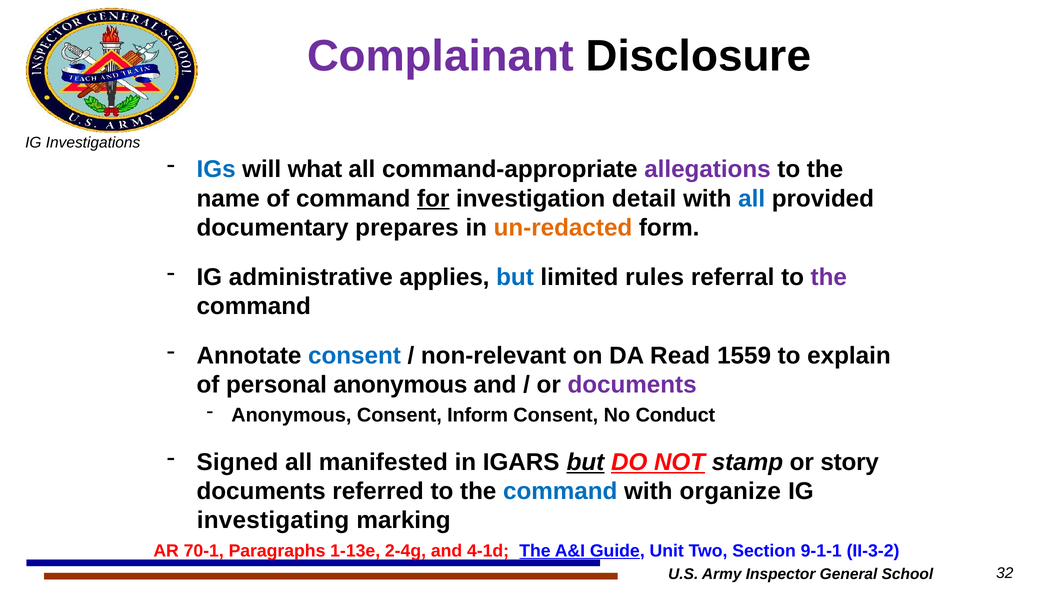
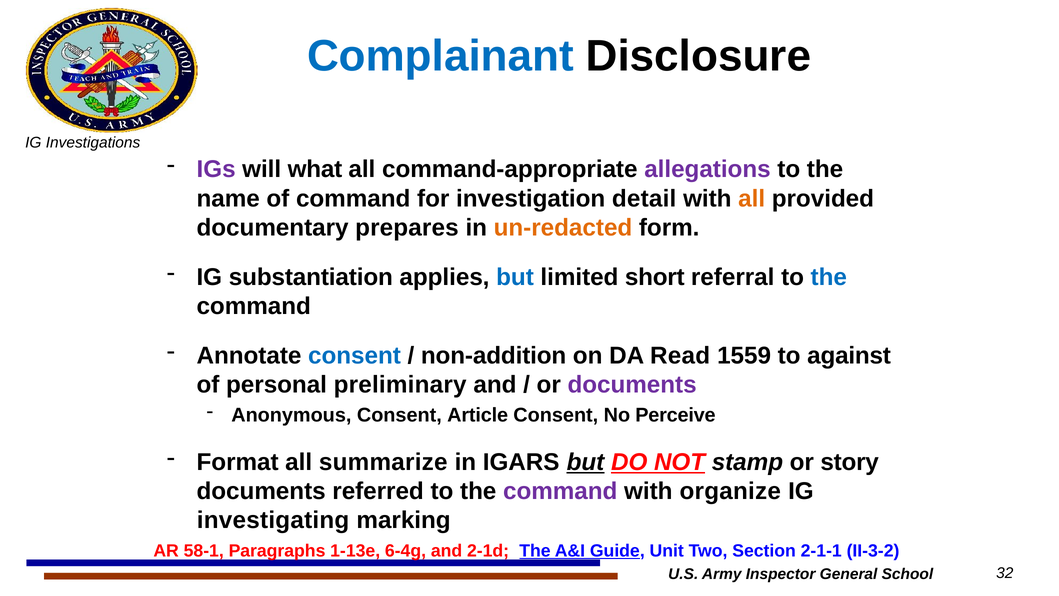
Complainant colour: purple -> blue (440, 56)
IGs colour: blue -> purple (216, 169)
for underline: present -> none (433, 198)
all colour: blue -> orange (752, 198)
administrative: administrative -> substantiation (311, 277)
rules: rules -> short (655, 277)
the colour: purple -> blue (829, 277)
non-relevant: non-relevant -> non-addition (494, 355)
explain: explain -> against (849, 355)
personal anonymous: anonymous -> preliminary (400, 385)
Inform: Inform -> Article (478, 415)
Conduct: Conduct -> Perceive (675, 415)
Signed: Signed -> Format (238, 462)
manifested: manifested -> summarize (383, 462)
command colour: blue -> purple (560, 491)
70-1: 70-1 -> 58-1 (204, 550)
2-4g: 2-4g -> 6-4g (405, 550)
4-1d: 4-1d -> 2-1d (488, 550)
9-1-1: 9-1-1 -> 2-1-1 (821, 550)
